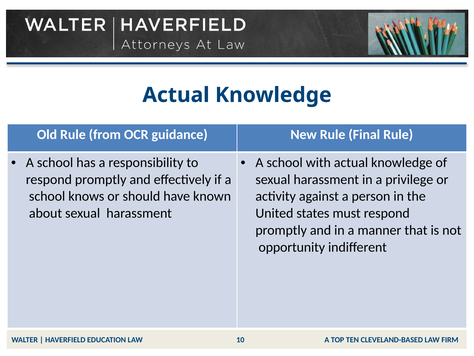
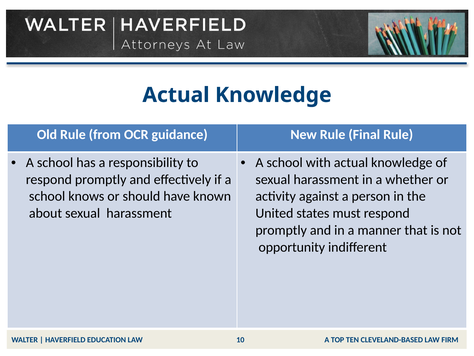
privilege: privilege -> whether (409, 179)
